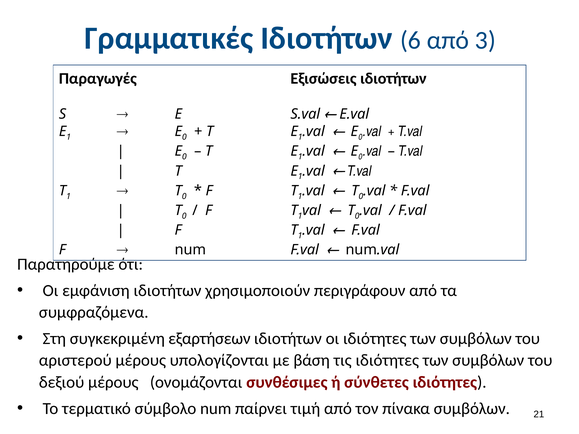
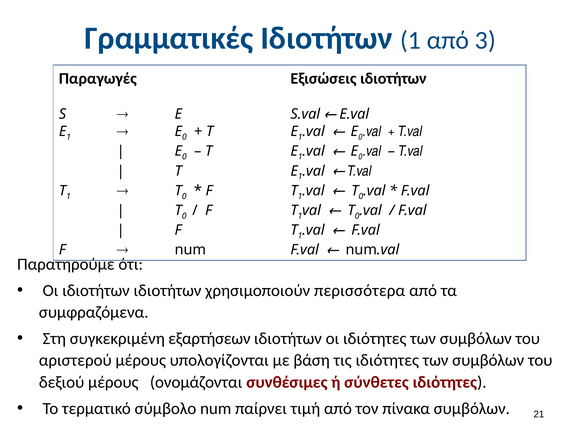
Ιδιοτήτων 6: 6 -> 1 (411, 41)
Οι εμφάνιση: εμφάνιση -> ιδιοτήτων (96, 291)
περιγράφουν: περιγράφουν -> περισσότερα (360, 291)
